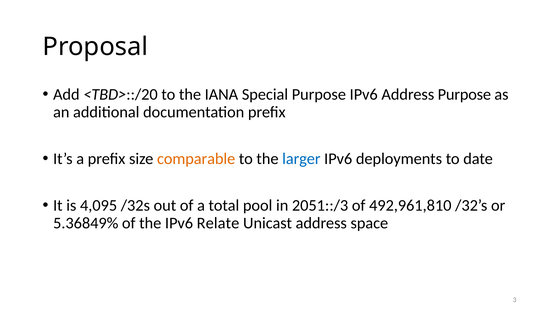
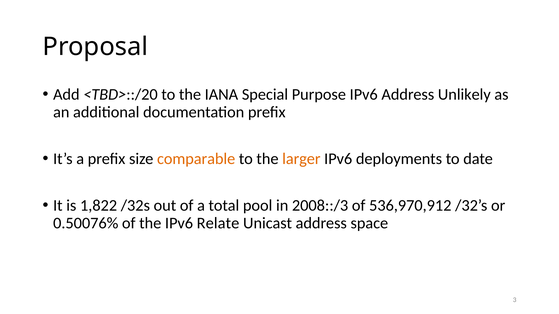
Address Purpose: Purpose -> Unlikely (464, 95)
larger colour: blue -> orange (301, 159)
4,095: 4,095 -> 1,822 (99, 206)
2051::/3: 2051::/3 -> 2008::/3 (320, 206)
492,961,810: 492,961,810 -> 536,970,912 (410, 206)
5.36849%: 5.36849% -> 0.50076% (86, 223)
